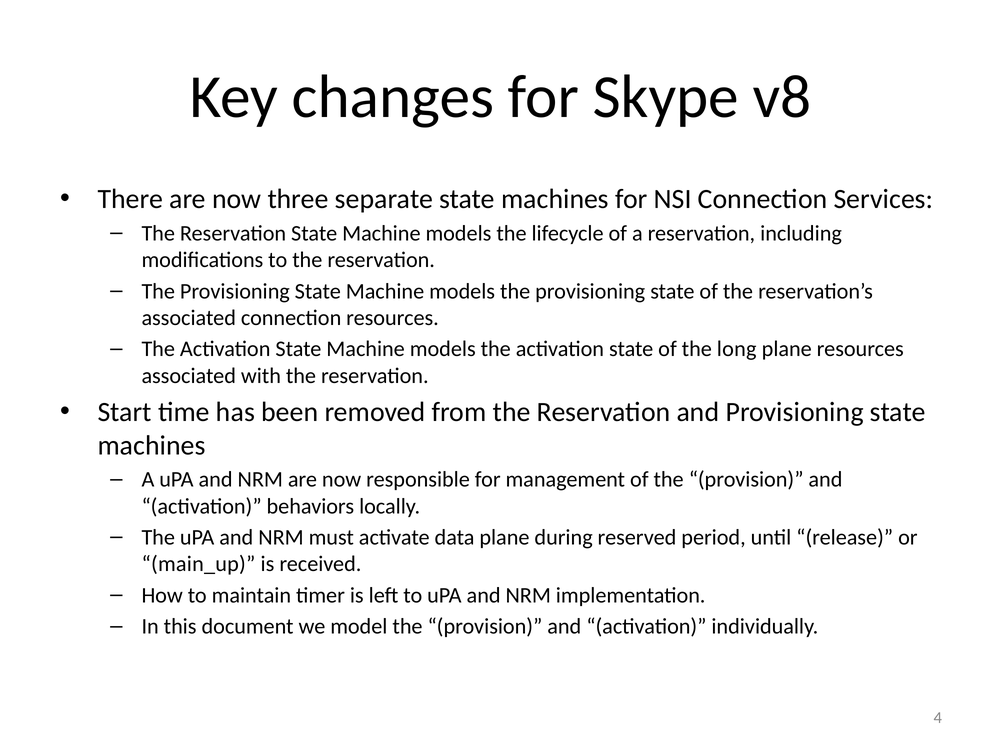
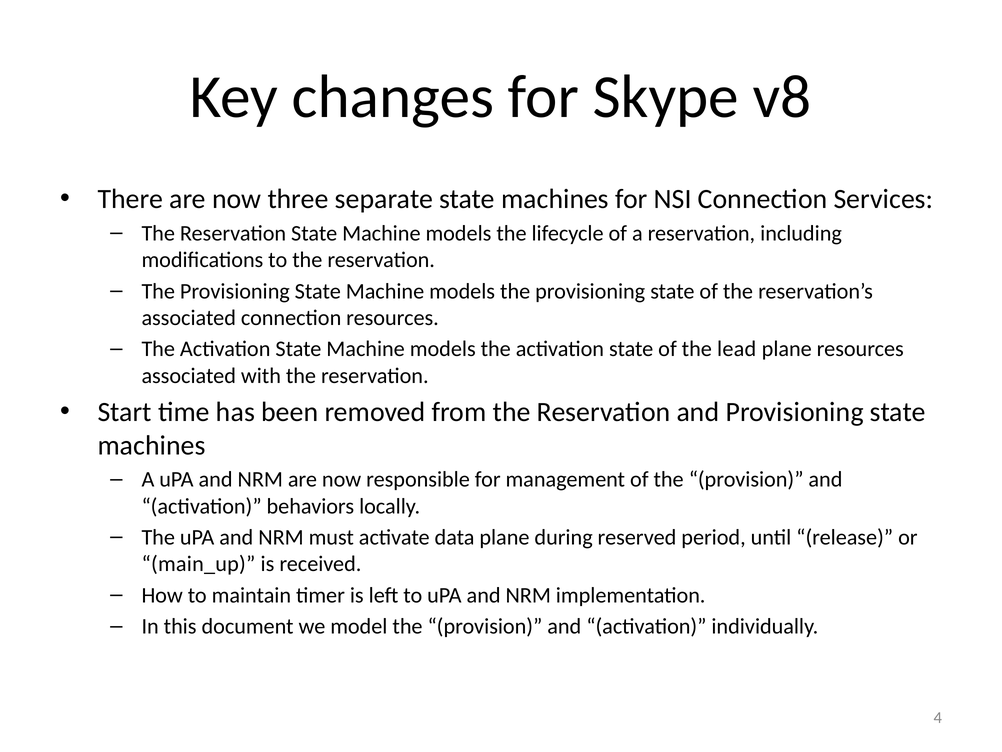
long: long -> lead (737, 349)
